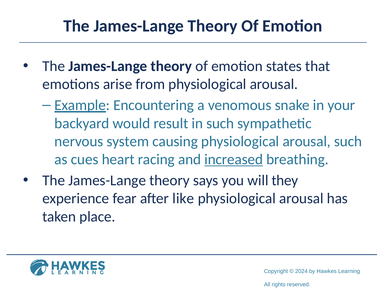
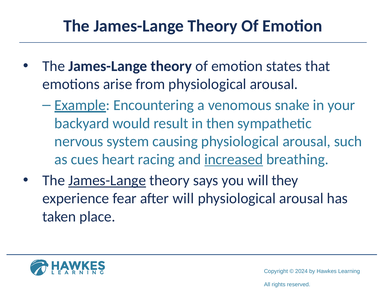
in such: such -> then (220, 123)
James-Lange underline: none -> present (107, 180)
after like: like -> will (183, 198)
